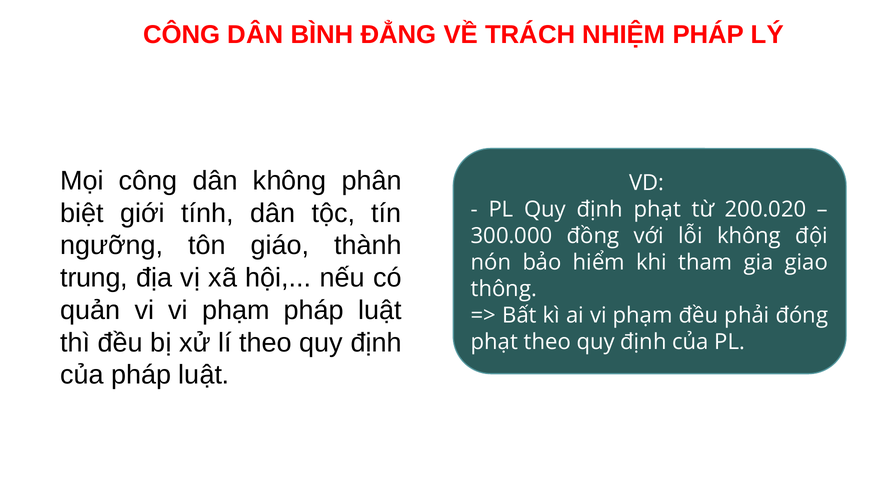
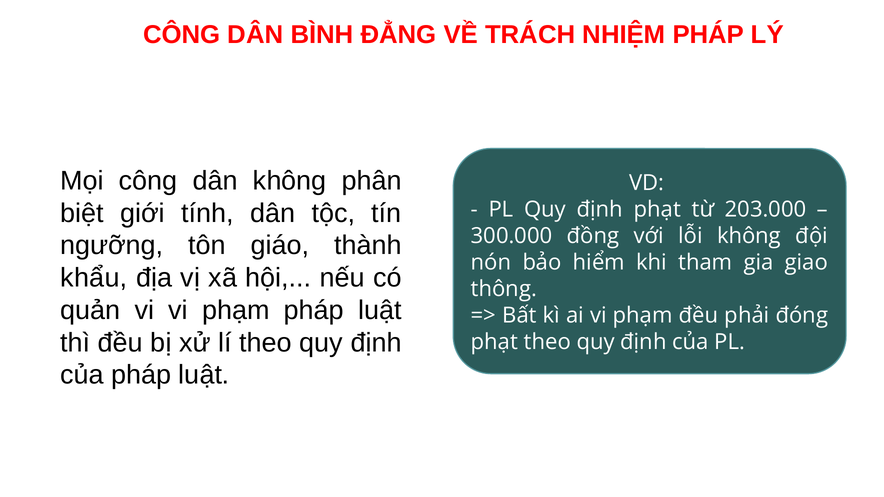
200.020: 200.020 -> 203.000 (766, 210)
trung: trung -> khẩu (94, 278)
